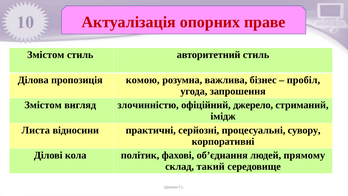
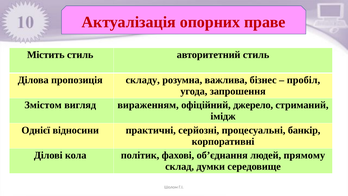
Змістом: Змістом -> Містить (46, 55)
комою: комою -> складу (143, 80)
злочинністю: злочинністю -> вираженням (148, 105)
Листа: Листа -> Однієї (36, 130)
сувору: сувору -> банкір (304, 130)
такий: такий -> думки (211, 166)
